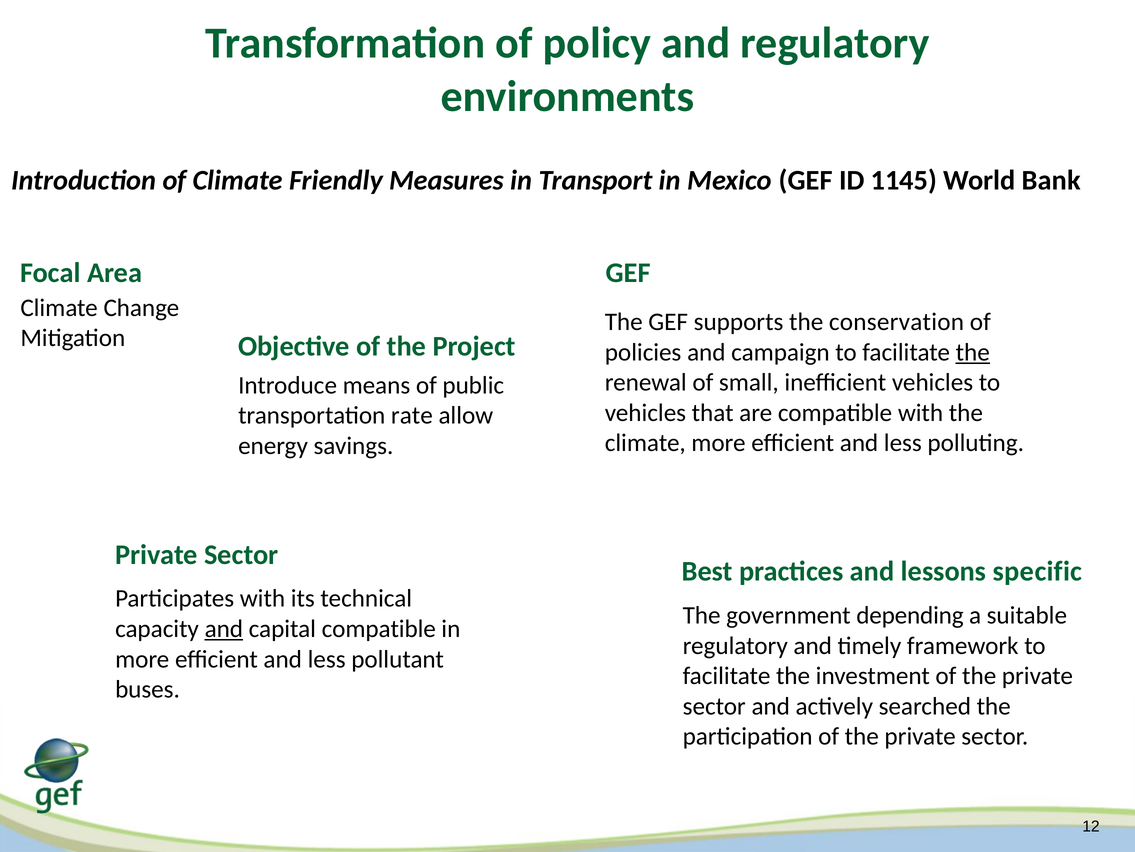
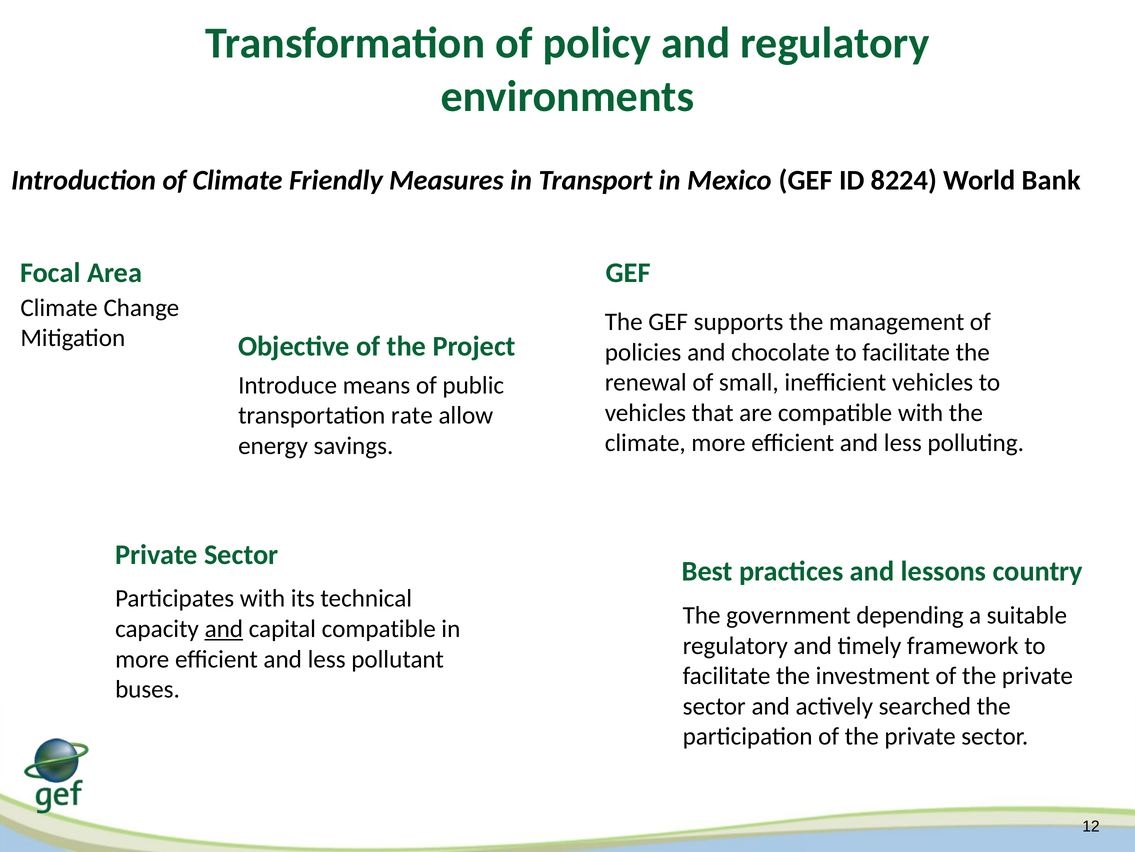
1145: 1145 -> 8224 (904, 180)
conservation: conservation -> management (897, 322)
campaign: campaign -> chocolate (780, 352)
the underline: present -> none (973, 352)
specific: specific -> country (1038, 571)
